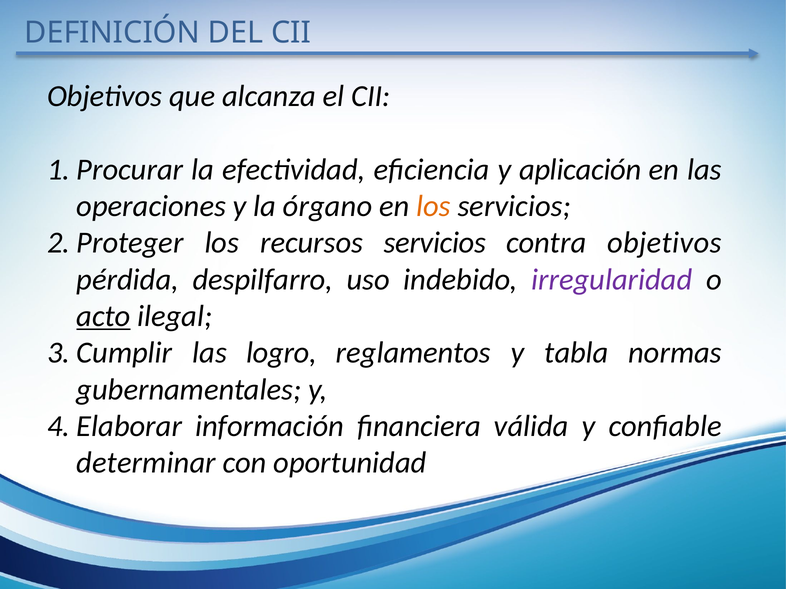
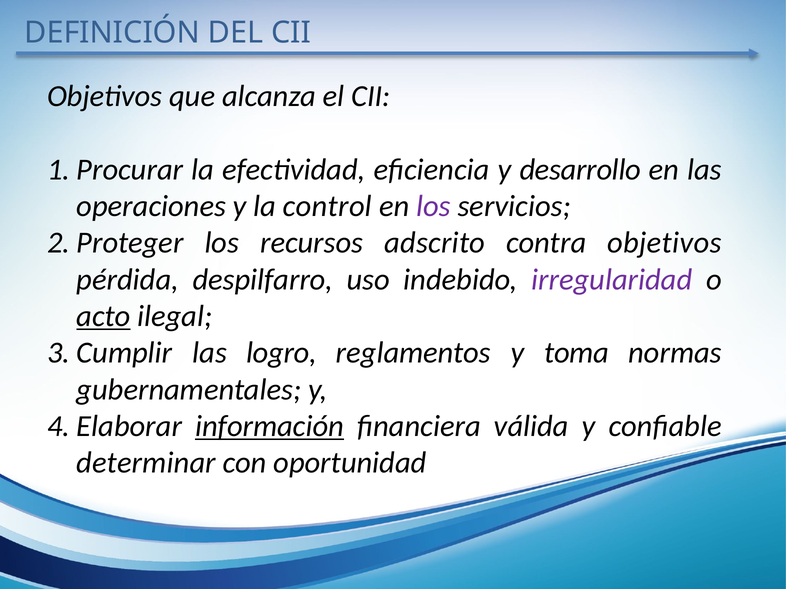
aplicación: aplicación -> desarrollo (580, 170)
órgano: órgano -> control (327, 206)
los colour: orange -> purple (434, 206)
recursos servicios: servicios -> adscrito (435, 243)
tabla: tabla -> toma (577, 353)
información underline: none -> present (270, 427)
